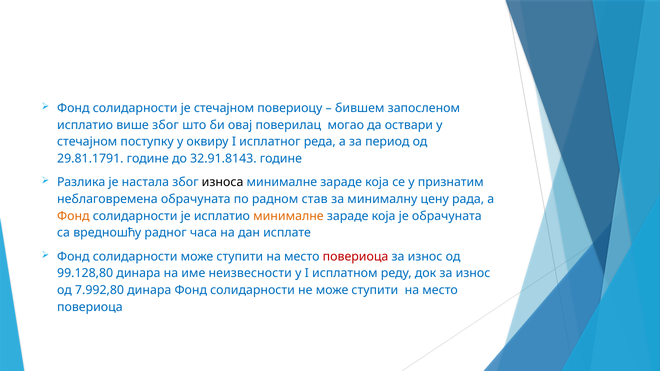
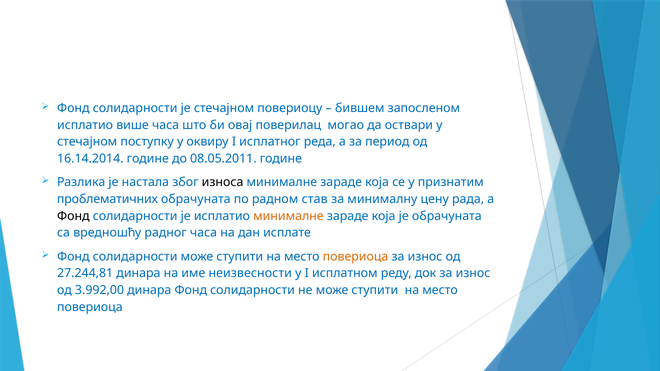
више због: због -> часа (166, 125)
29.81.1791: 29.81.1791 -> 16.14.2014 (90, 159)
32.91.8143: 32.91.8143 -> 08.05.2011 (223, 159)
неблаговремена: неблаговремена -> проблематичних (107, 199)
Фонд colour: orange -> black (73, 216)
повериоца colour: red -> orange (356, 257)
99.128,80: 99.128,80 -> 27.244,81 (85, 273)
7.992,80: 7.992,80 -> 3.992,00 (100, 290)
